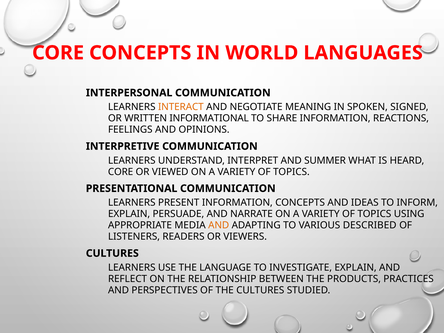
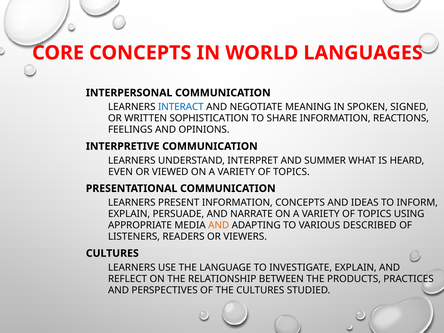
INTERACT colour: orange -> blue (181, 107)
INFORMATIONAL: INFORMATIONAL -> SOPHISTICATION (209, 118)
CORE: CORE -> EVEN (121, 172)
